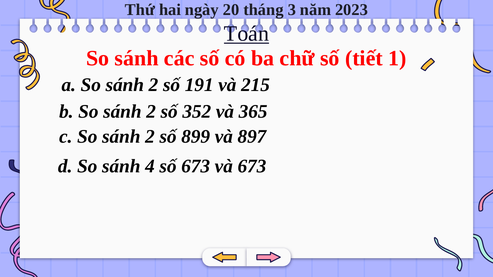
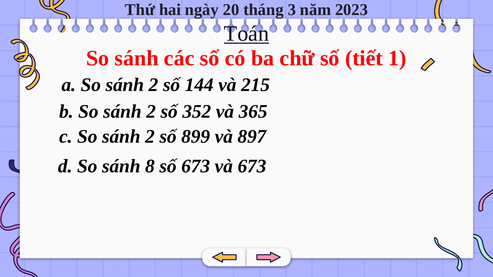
191: 191 -> 144 (199, 85)
4: 4 -> 8 (150, 166)
